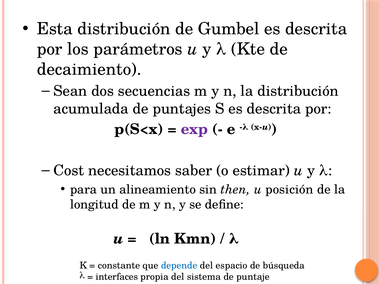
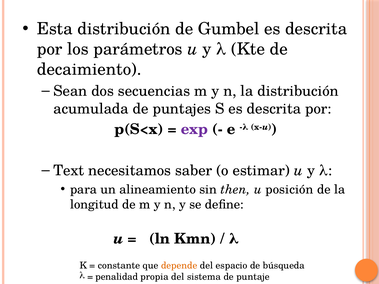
Cost: Cost -> Text (69, 171)
depende colour: blue -> orange (179, 266)
interfaces: interfaces -> penalidad (117, 277)
